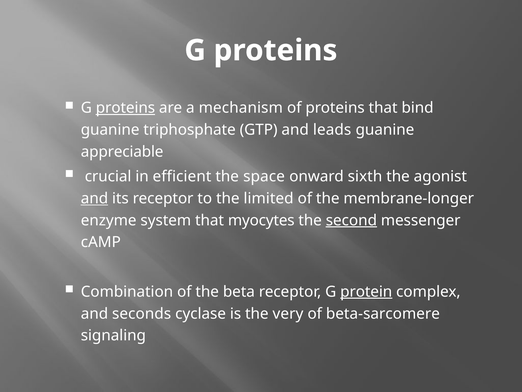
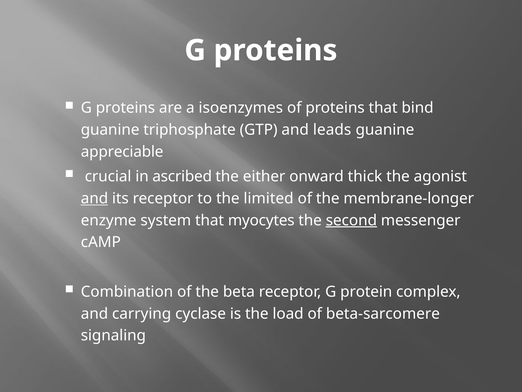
proteins underline: present -> none (125, 108)
mechanism: mechanism -> isoenzymes (241, 108)
efficient: efficient -> ascribed (182, 176)
space: space -> either (264, 176)
sixth: sixth -> thick (365, 176)
protein underline: present -> none (366, 291)
seconds: seconds -> carrying (142, 313)
very: very -> load (288, 313)
